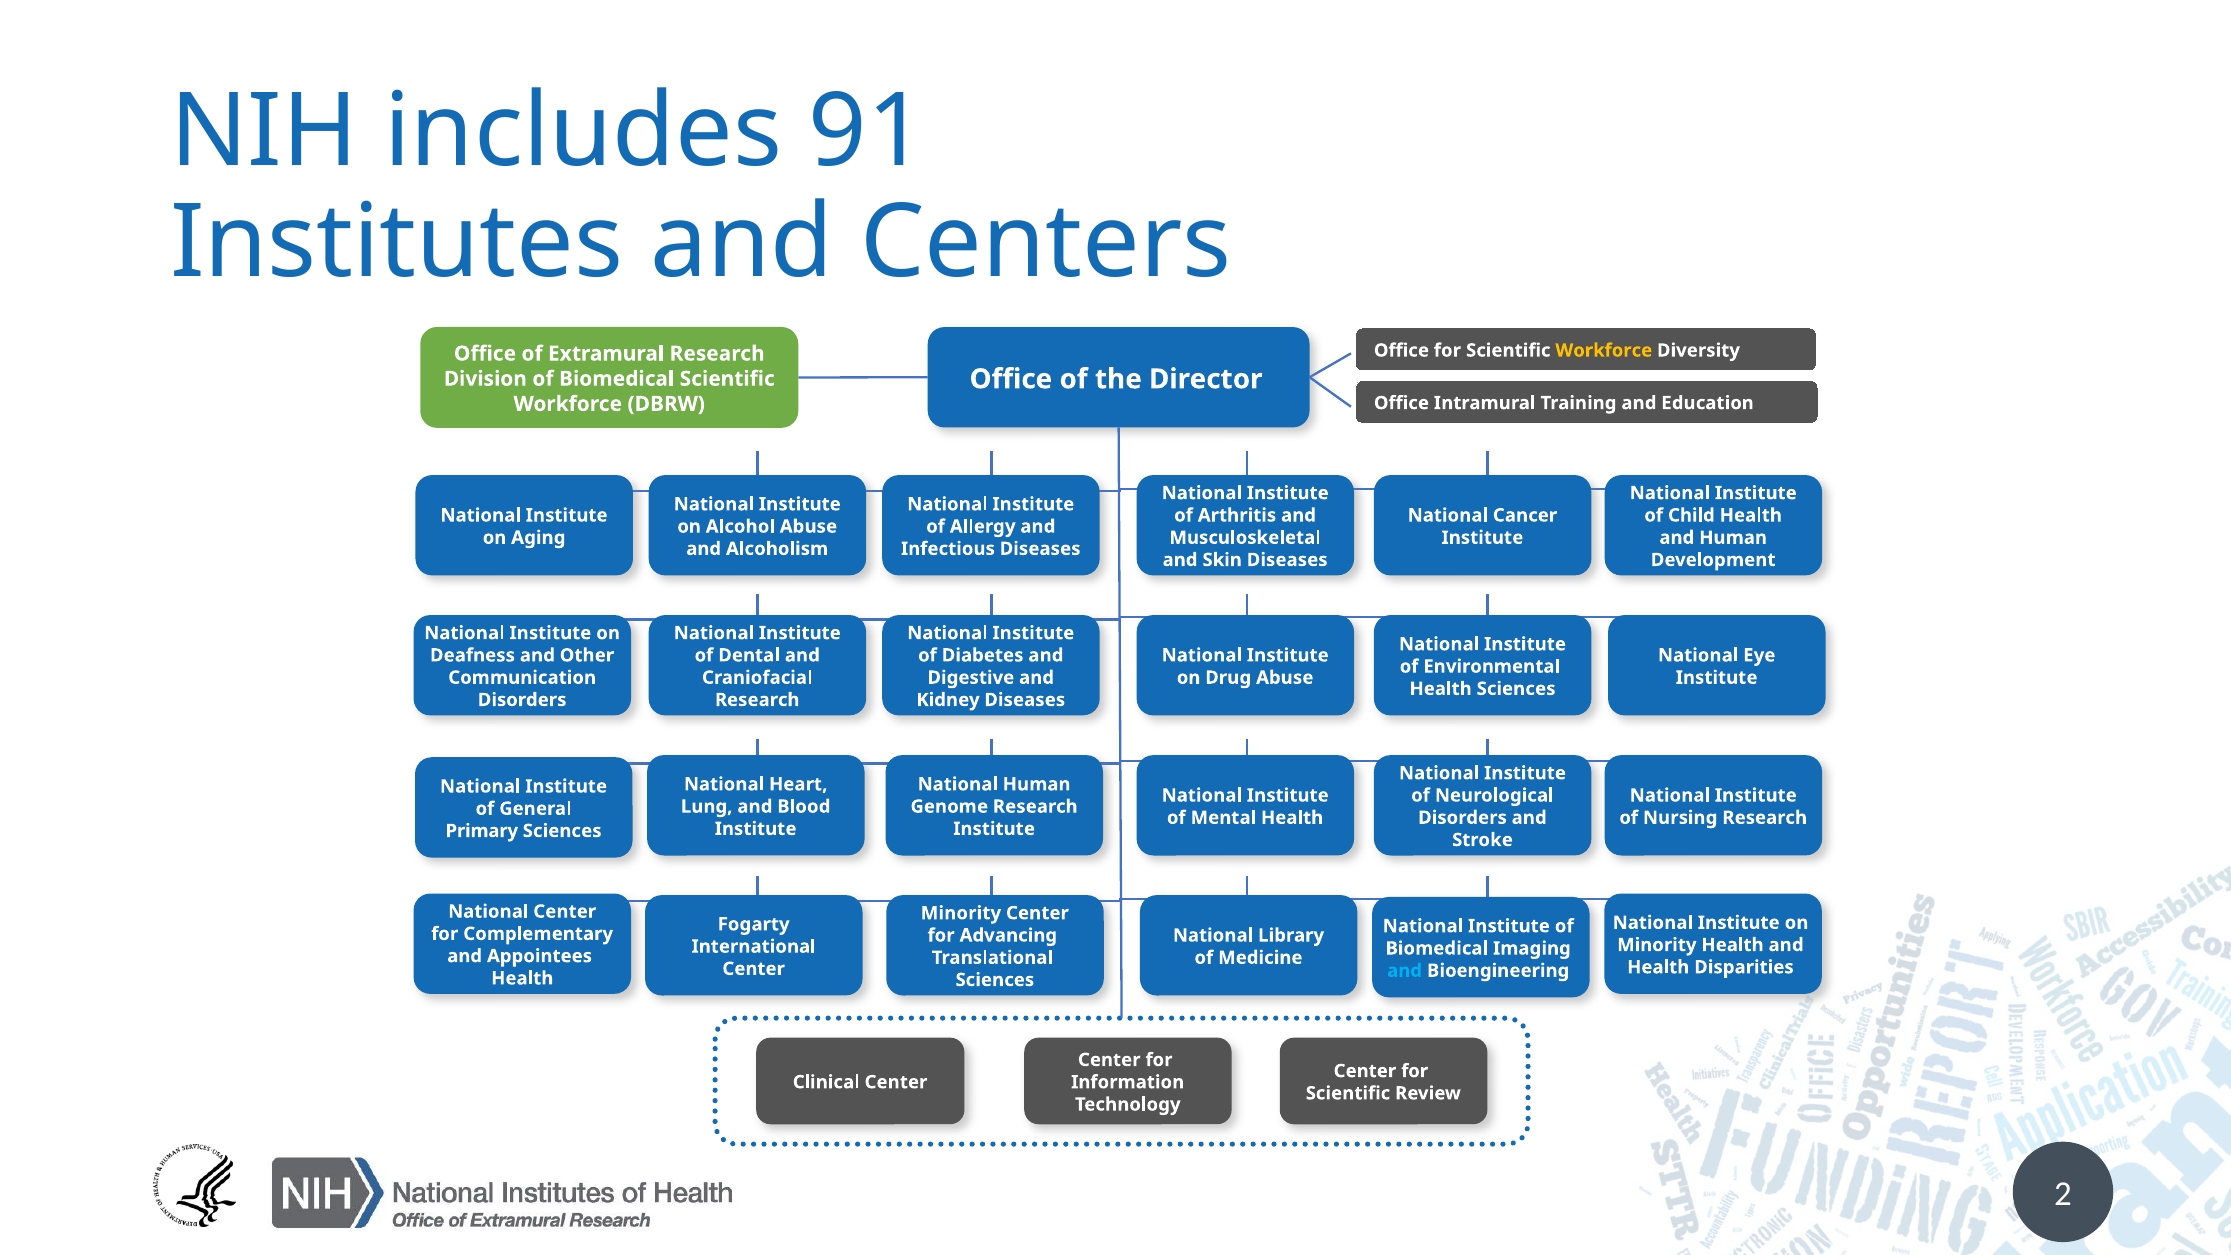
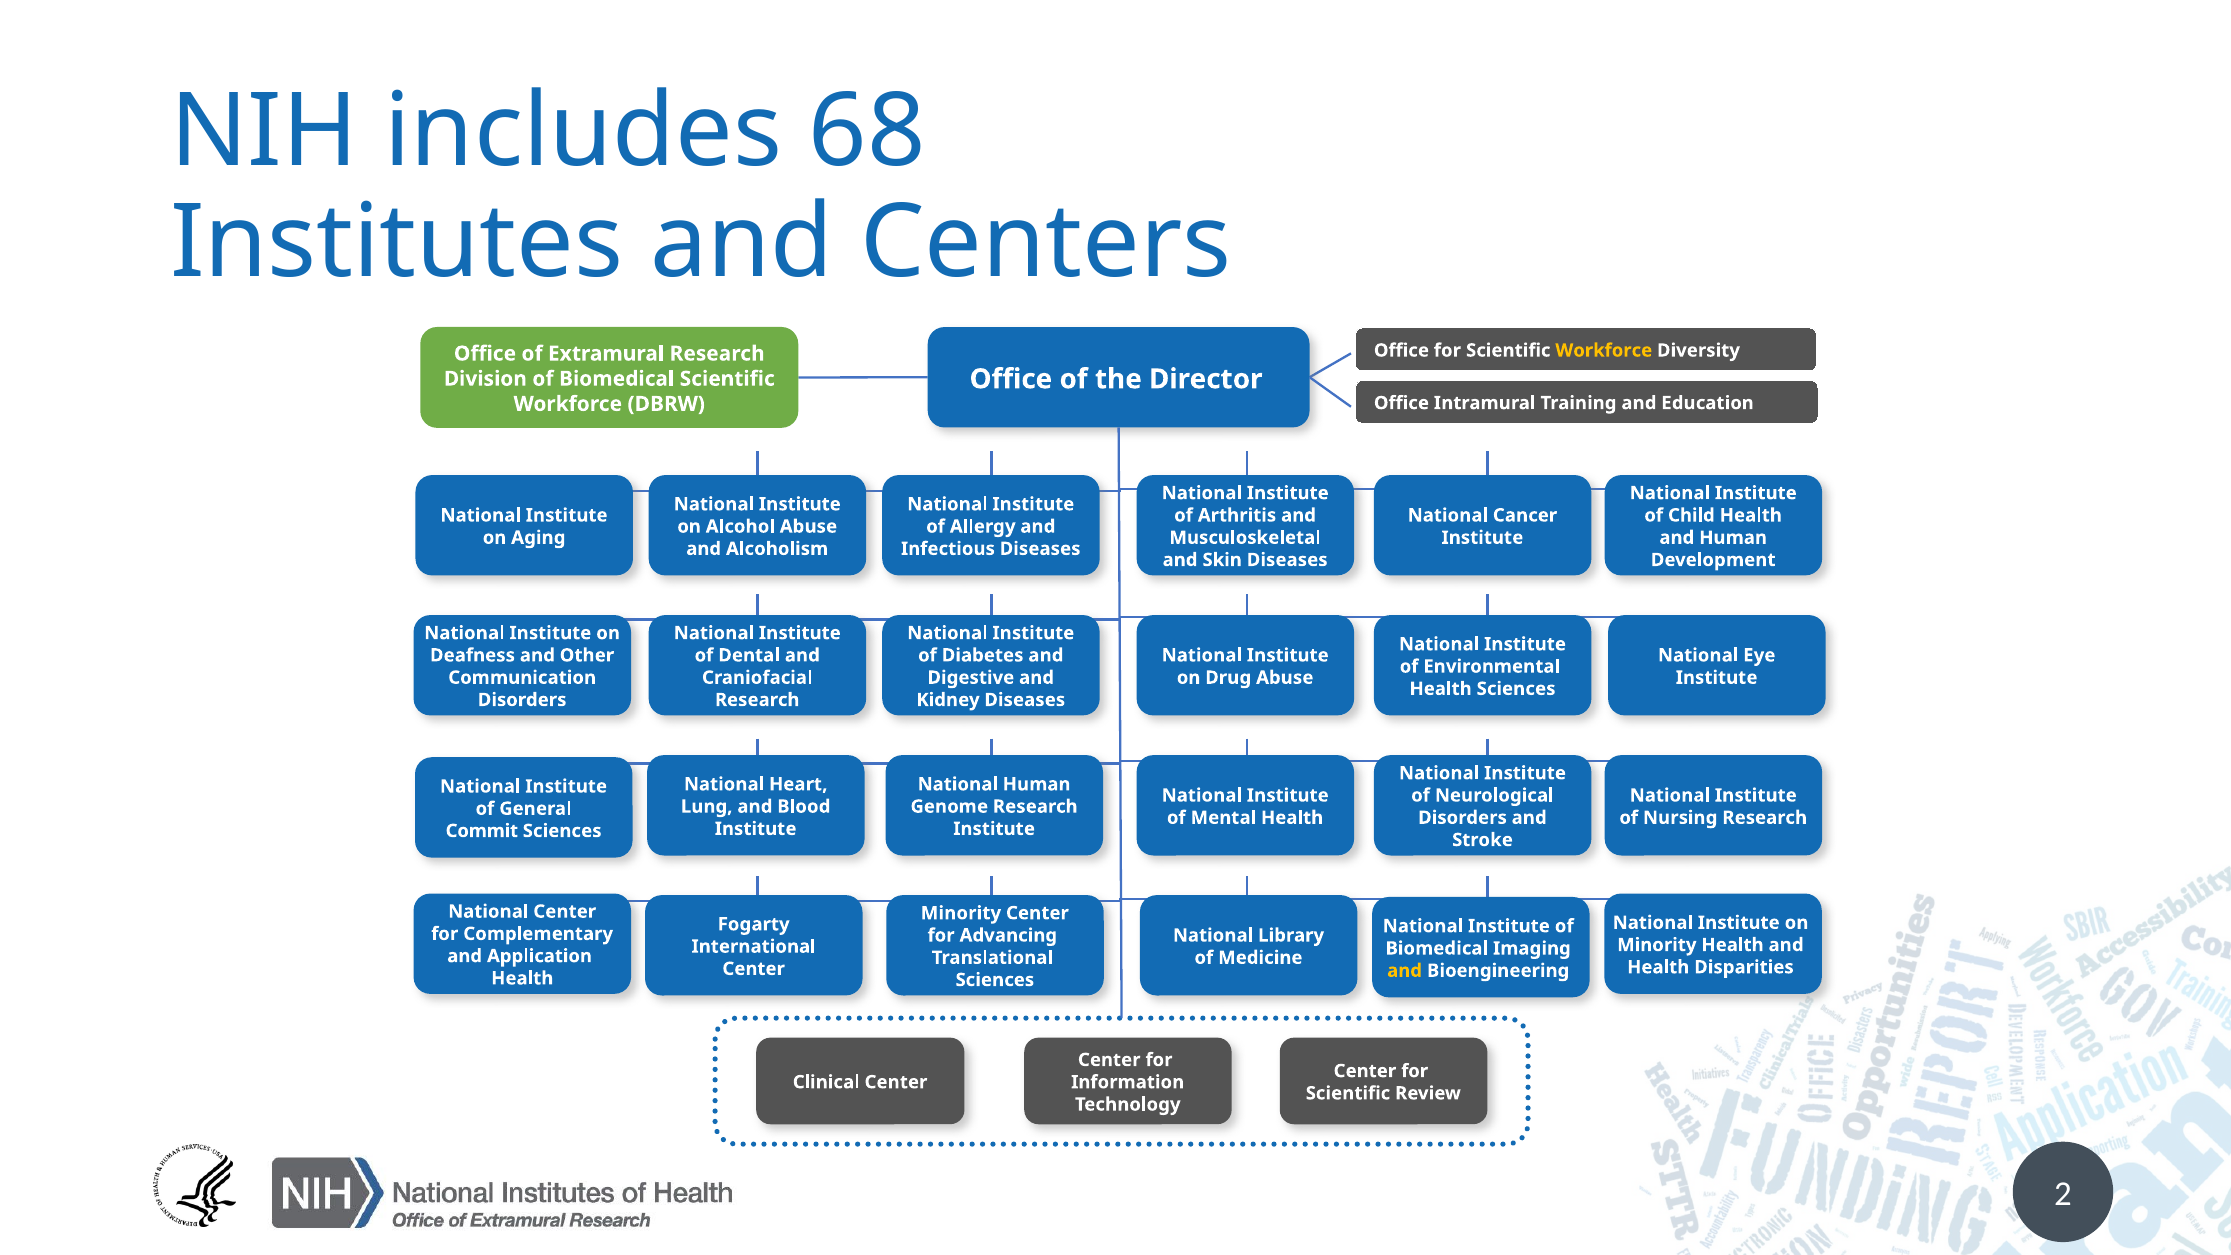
91: 91 -> 68 (867, 132)
Primary: Primary -> Commit (482, 831)
Appointees: Appointees -> Application (540, 956)
and colour: light blue -> yellow (1405, 971)
